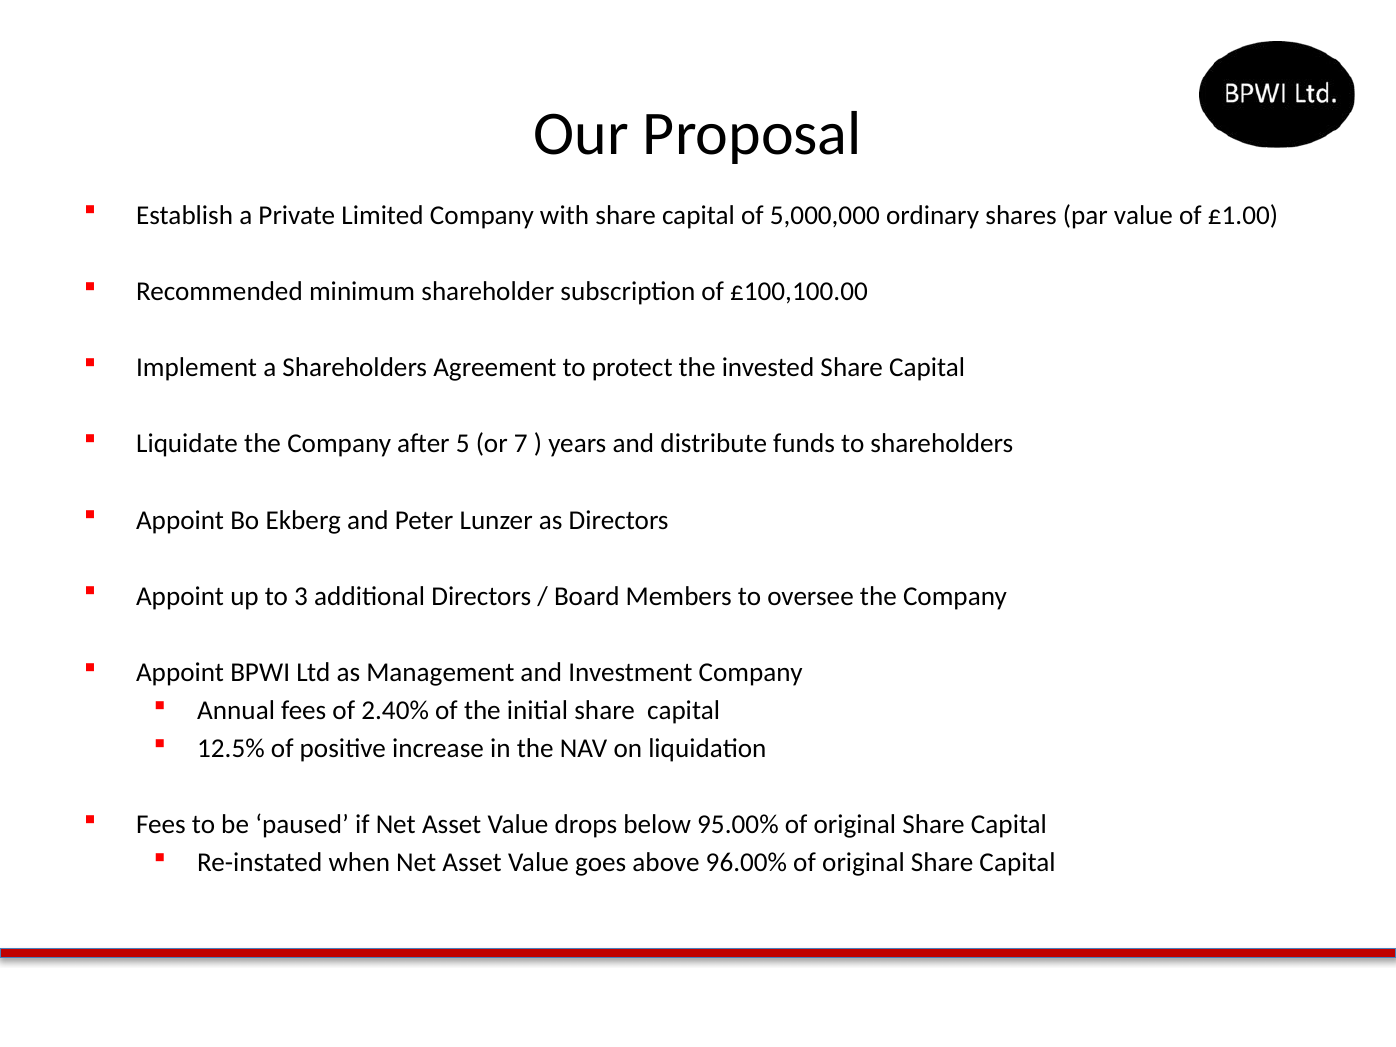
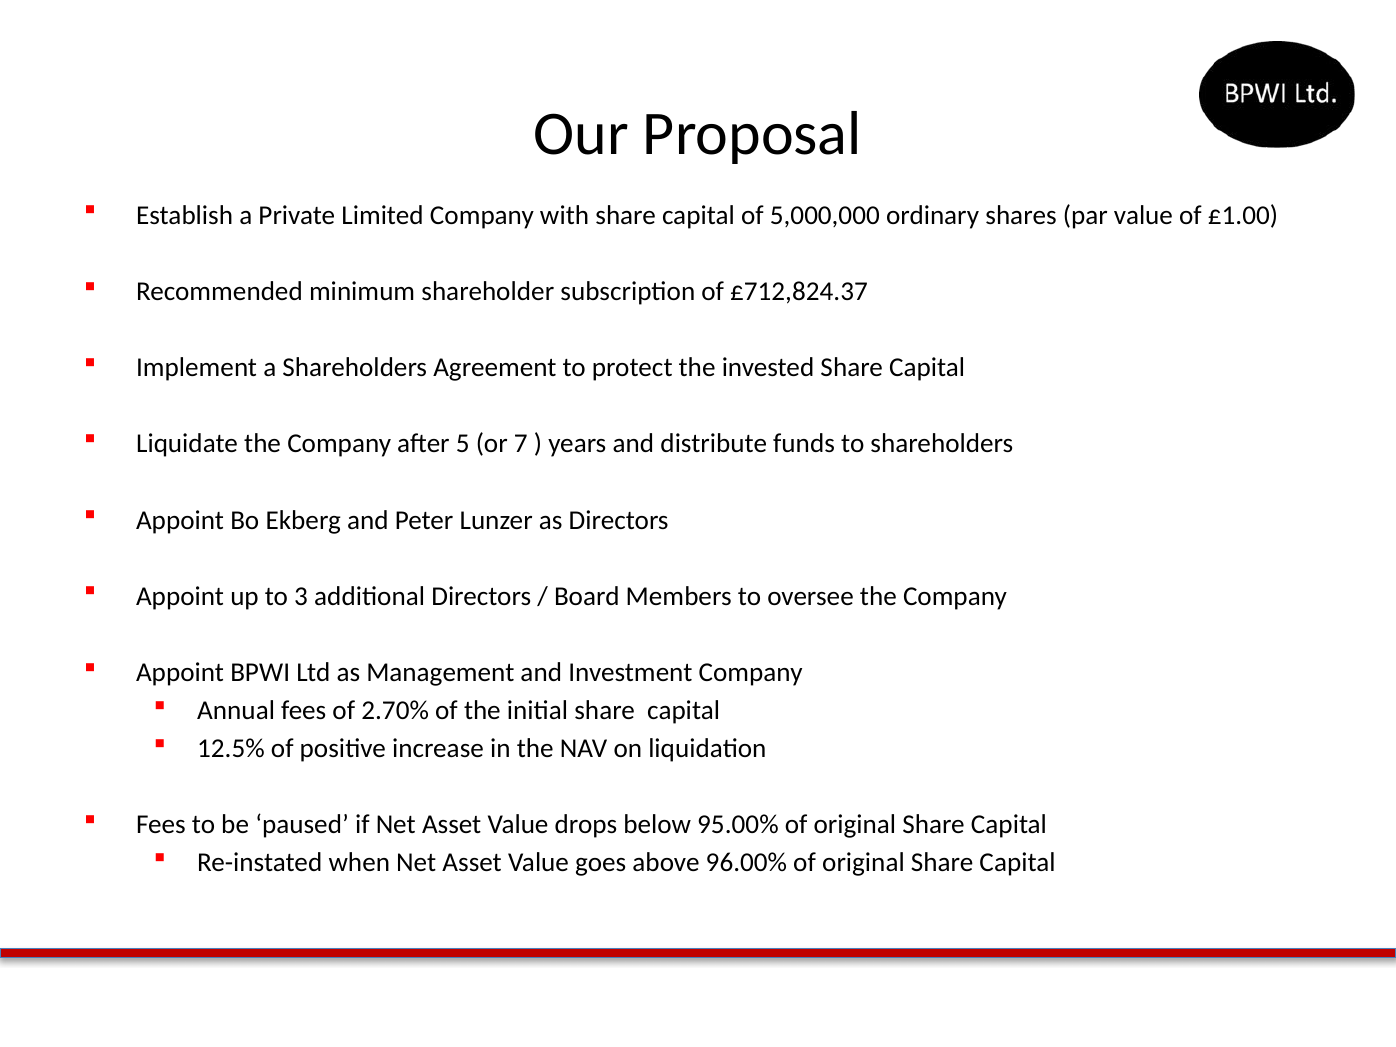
£100,100.00: £100,100.00 -> £712,824.37 (799, 292)
2.40%: 2.40% -> 2.70% (395, 711)
